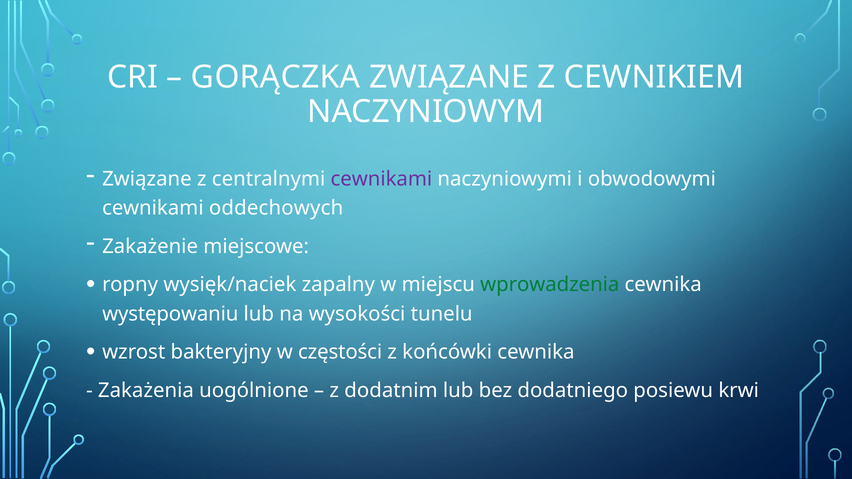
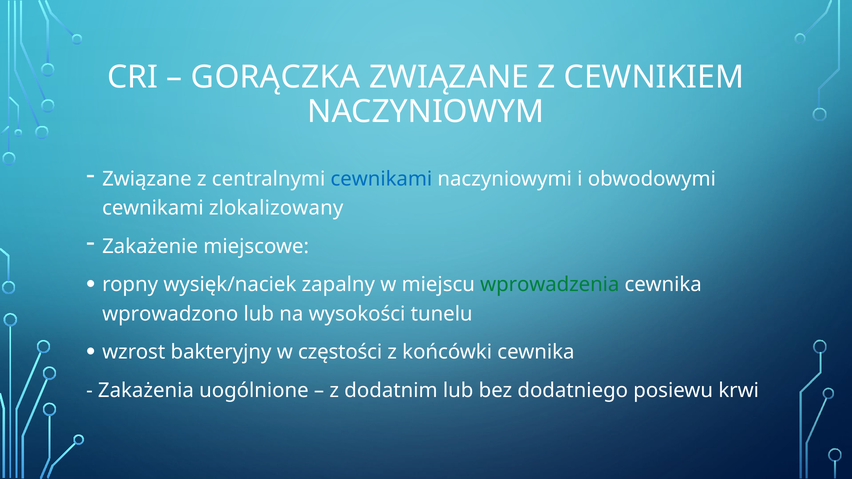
cewnikami colour: purple -> blue (381, 179)
oddechowych: oddechowych -> zlokalizowany (276, 208)
występowaniu: występowaniu -> wprowadzono (170, 314)
